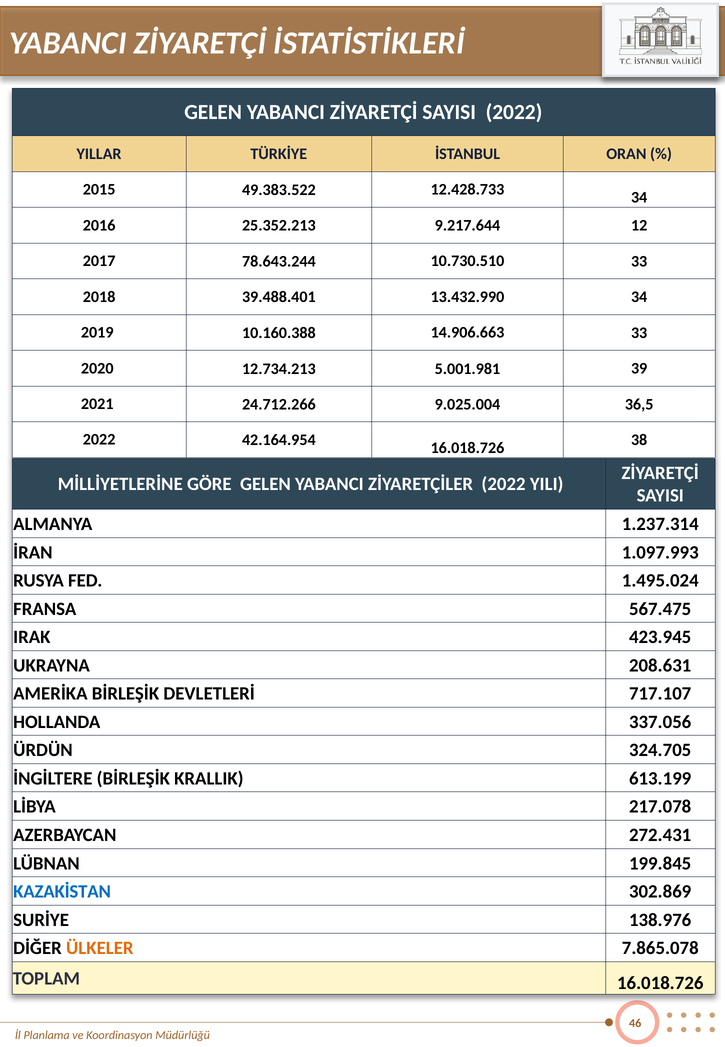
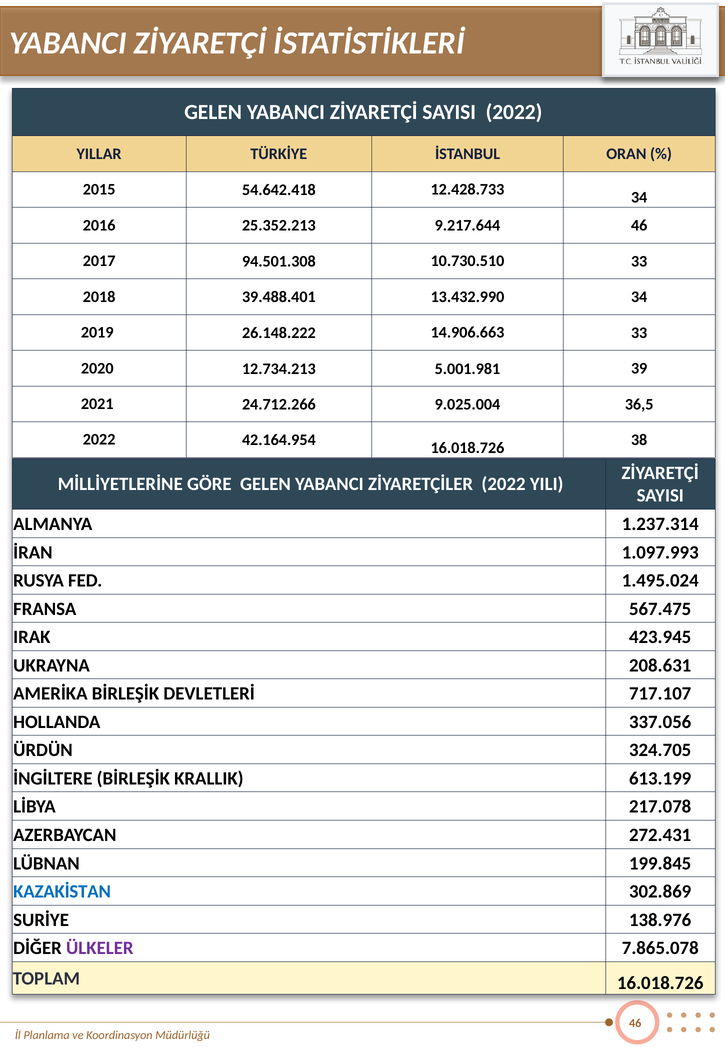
49.383.522: 49.383.522 -> 54.642.418 (279, 190)
9.217.644 12: 12 -> 46 (639, 226)
78.643.244: 78.643.244 -> 94.501.308 (279, 261)
10.160.388: 10.160.388 -> 26.148.222 (279, 333)
ÜLKELER colour: orange -> purple (100, 948)
